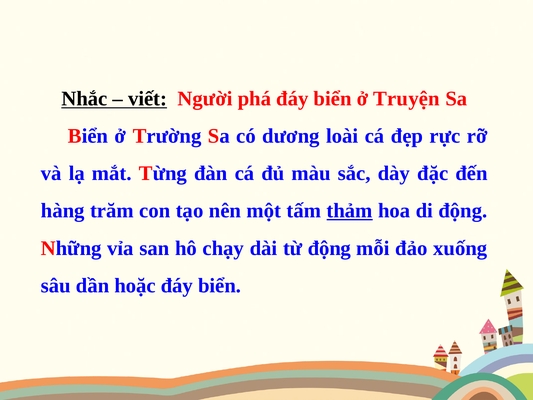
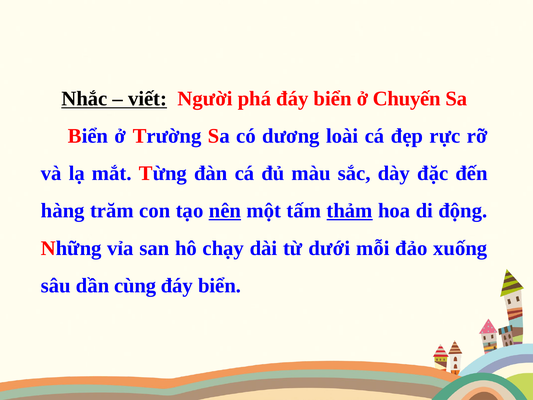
Truyện: Truyện -> Chuyến (407, 99)
nên underline: none -> present (225, 211)
từ động: động -> dưới (329, 248)
hoặc: hoặc -> cùng (135, 285)
